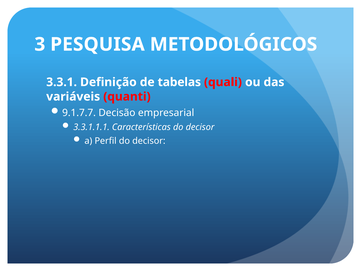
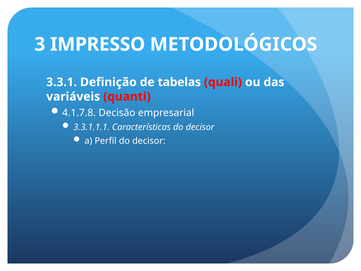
PESQUISA: PESQUISA -> IMPRESSO (98, 44)
9.1.7.7: 9.1.7.7 -> 4.1.7.8 (79, 113)
